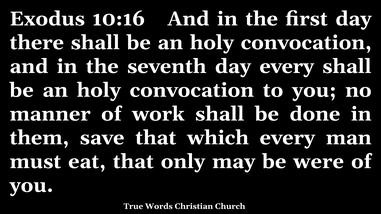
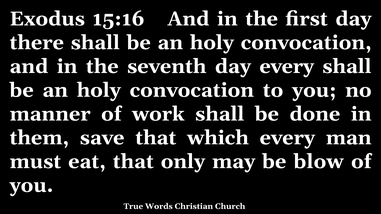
10:16: 10:16 -> 15:16 (119, 19)
were: were -> blow (319, 162)
